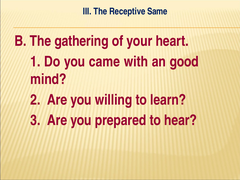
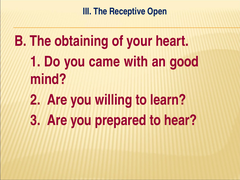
Same: Same -> Open (157, 11)
gathering: gathering -> obtaining (81, 41)
